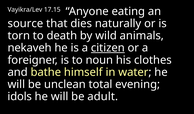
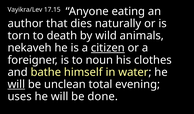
source: source -> author (25, 23)
will underline: none -> present (16, 84)
idols: idols -> uses (20, 96)
adult: adult -> done (103, 96)
